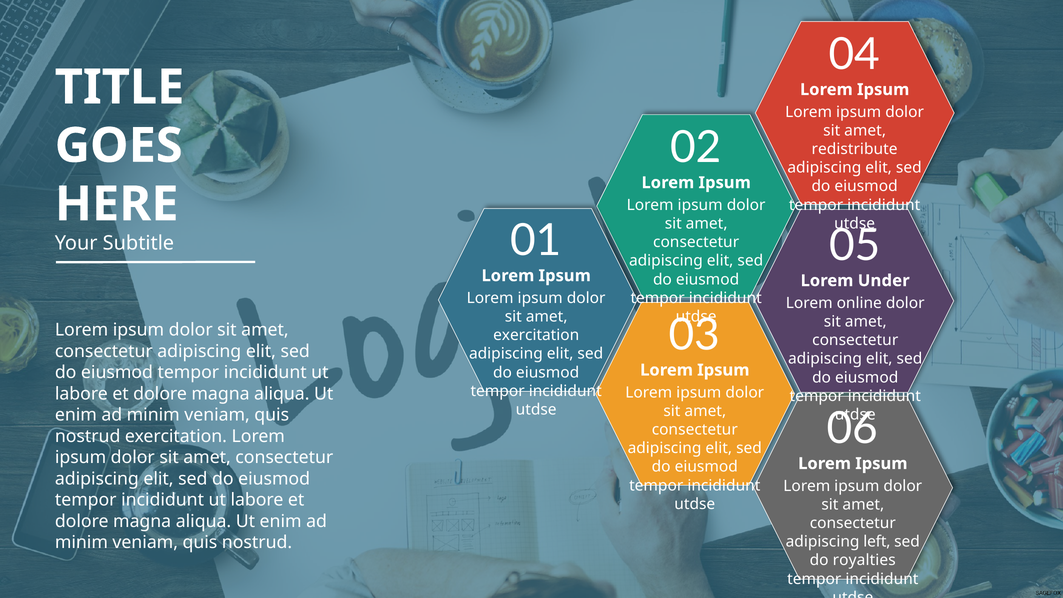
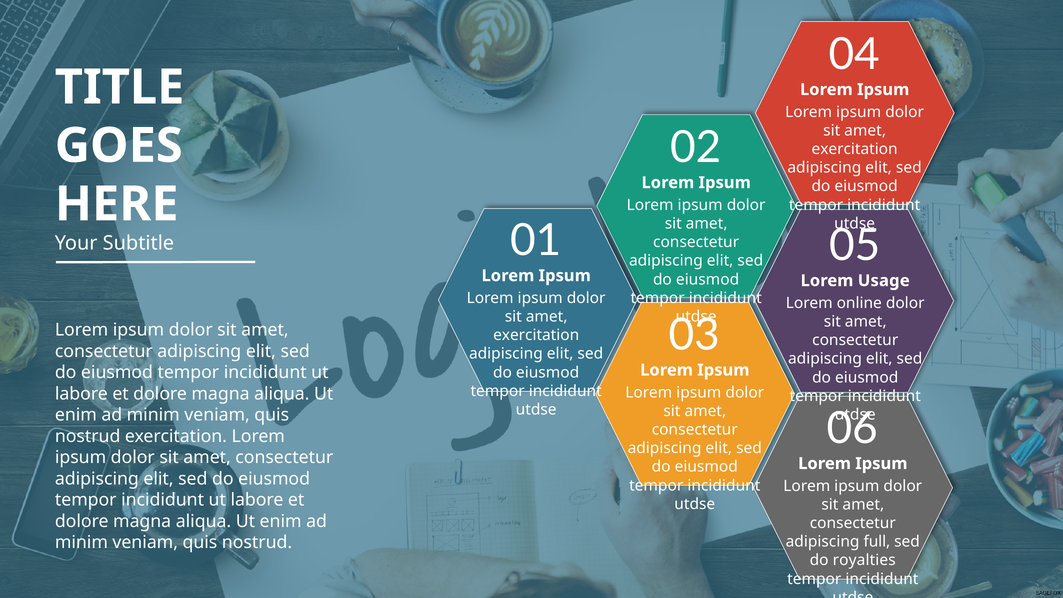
redistribute: redistribute -> exercitation (855, 149)
Under: Under -> Usage (884, 281)
left: left -> full (877, 542)
